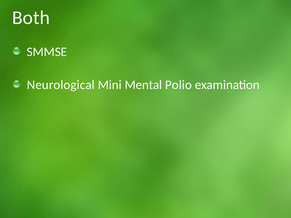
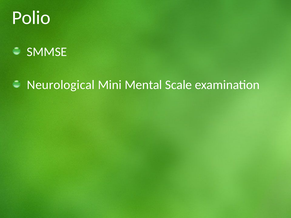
Both: Both -> Polio (31, 18)
Polio: Polio -> Scale (179, 85)
